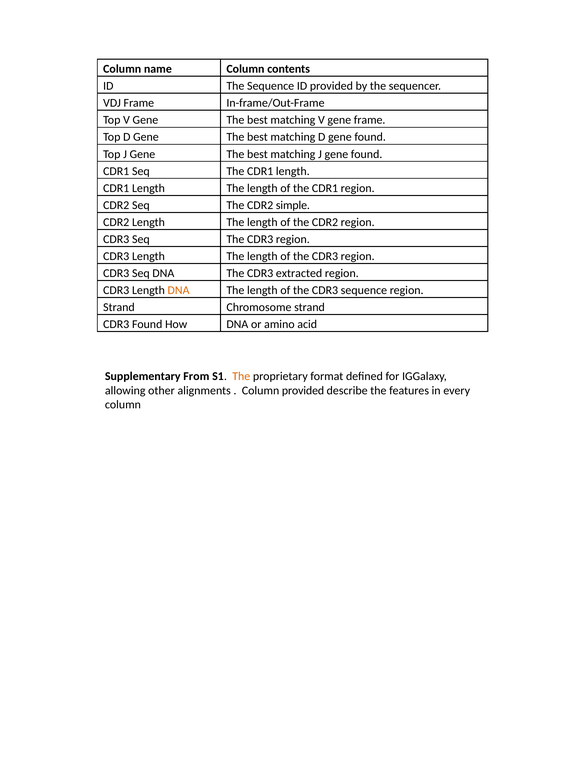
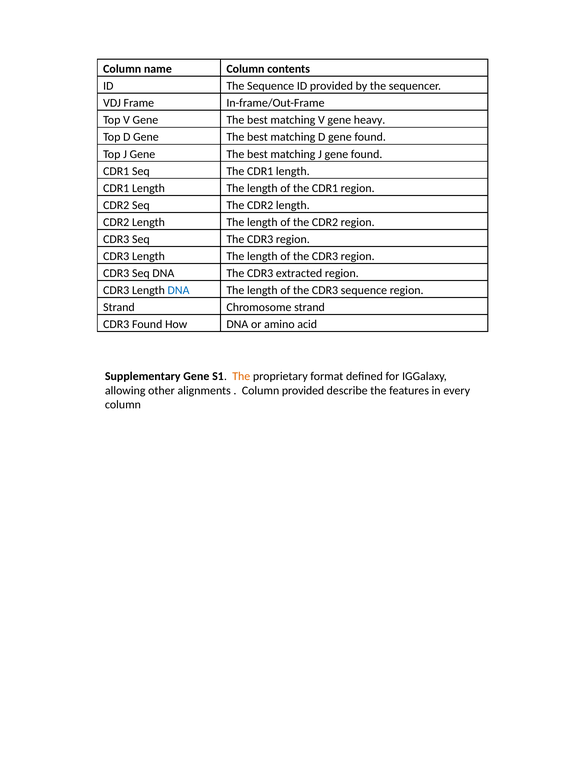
gene frame: frame -> heavy (370, 120)
The CDR2 simple: simple -> length (293, 205)
DNA colour: orange -> blue (179, 290)
Supplementary From: From -> Gene (196, 376)
